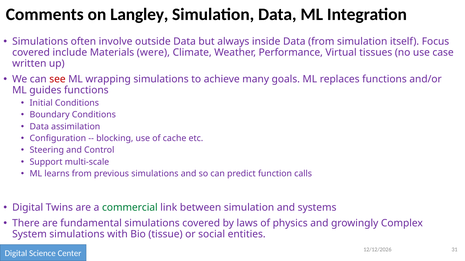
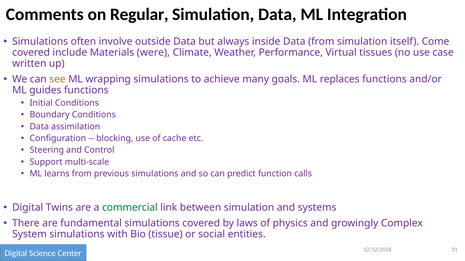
Langley: Langley -> Regular (139, 15)
Focus: Focus -> Come (436, 42)
see colour: red -> orange (57, 79)
